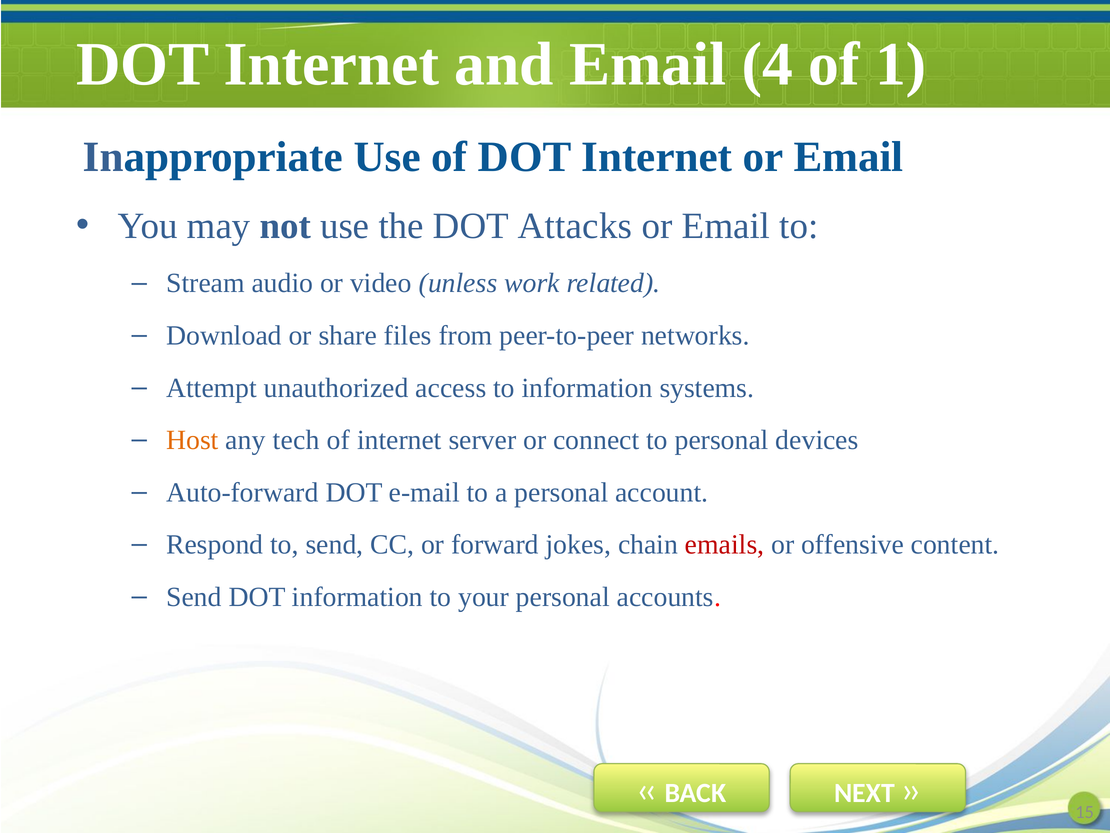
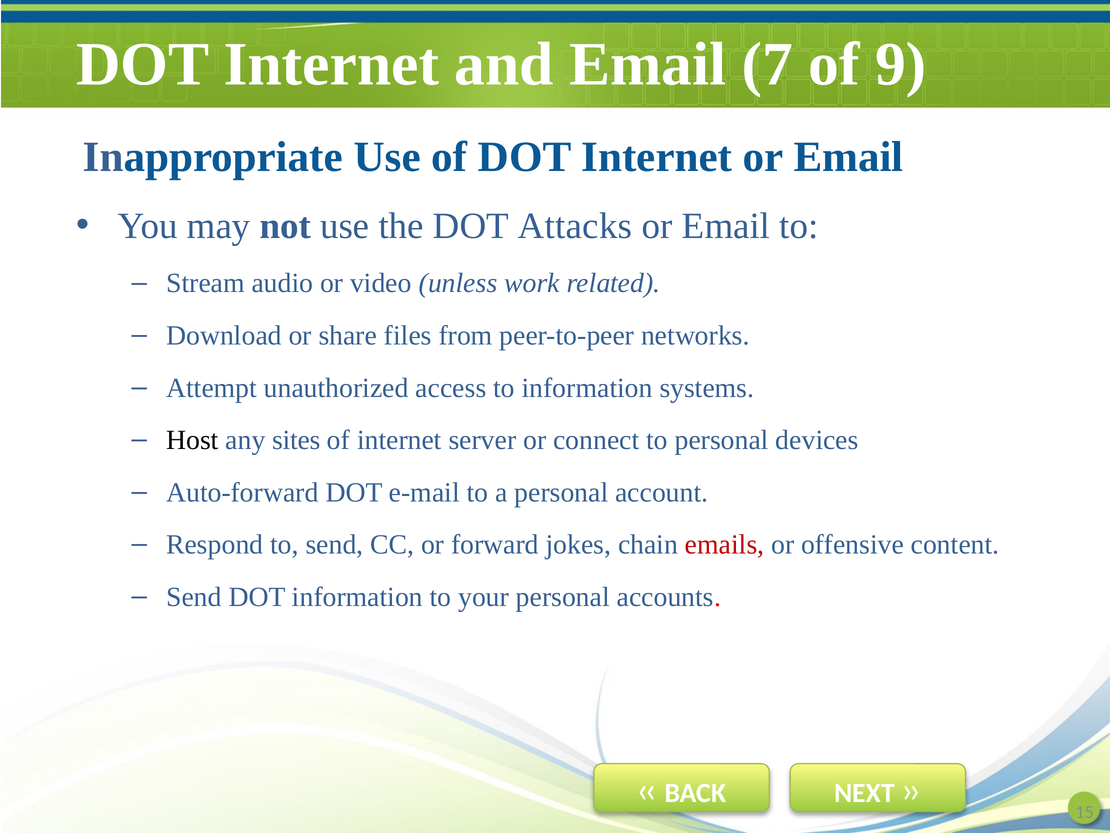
4: 4 -> 7 (767, 64)
1: 1 -> 9 (901, 64)
Host colour: orange -> black (192, 440)
tech: tech -> sites (296, 440)
